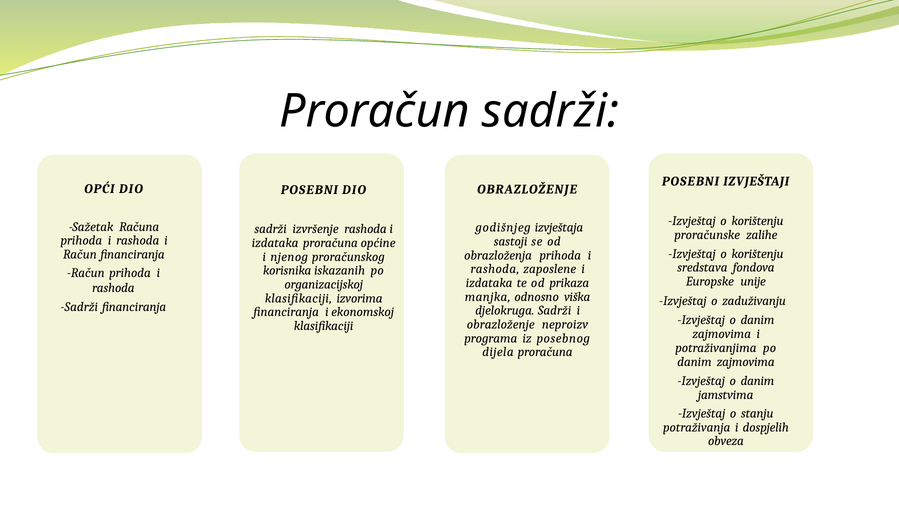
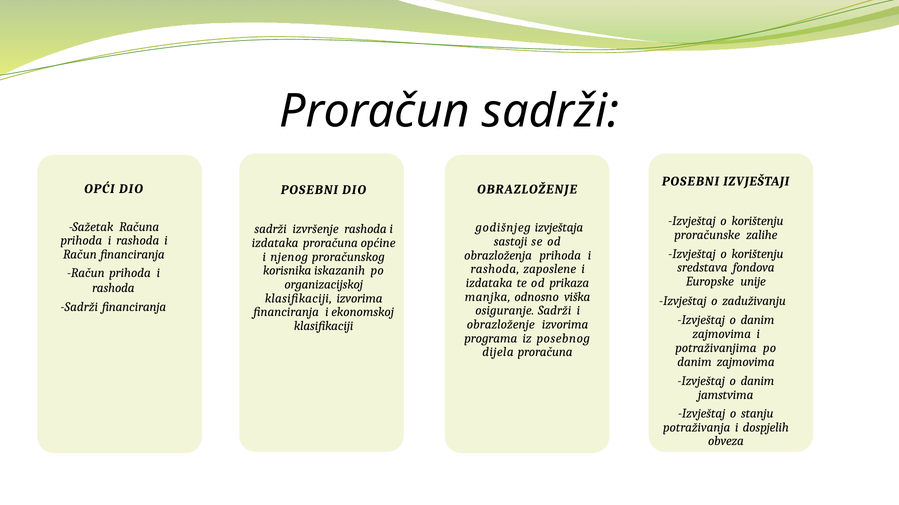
djelokruga: djelokruga -> osiguranje (505, 311)
obrazloženje neproizv: neproizv -> izvorima (565, 325)
